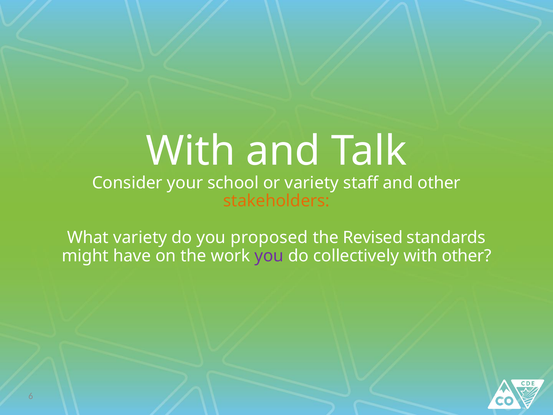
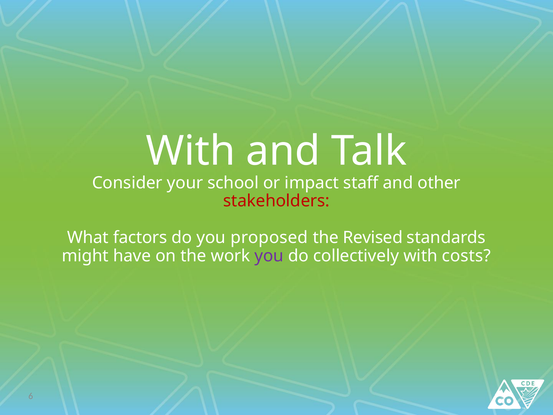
or variety: variety -> impact (312, 183)
stakeholders colour: orange -> red (276, 201)
What variety: variety -> factors (140, 237)
with other: other -> costs (466, 256)
